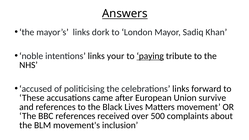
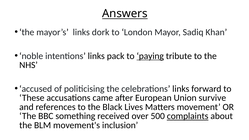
your: your -> pack (116, 56)
BBC references: references -> something (75, 116)
complaints underline: none -> present (188, 116)
